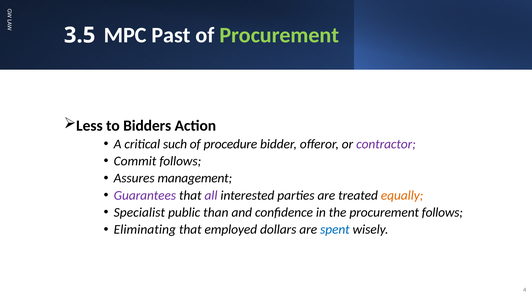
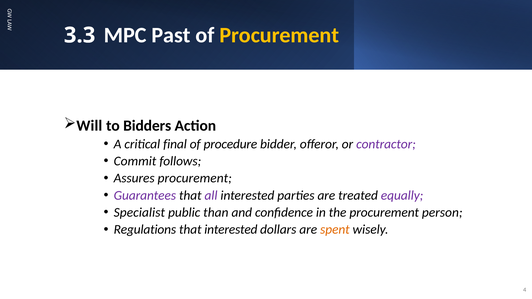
3.5: 3.5 -> 3.3 (80, 35)
Procurement colour: light green -> yellow (279, 35)
Less: Less -> Will (89, 126)
such: such -> final (175, 144)
Assures management: management -> procurement (195, 178)
equally colour: orange -> purple (402, 195)
procurement follows: follows -> person (442, 213)
Eliminating: Eliminating -> Regulations (145, 230)
that employed: employed -> interested (231, 230)
spent colour: blue -> orange (335, 230)
